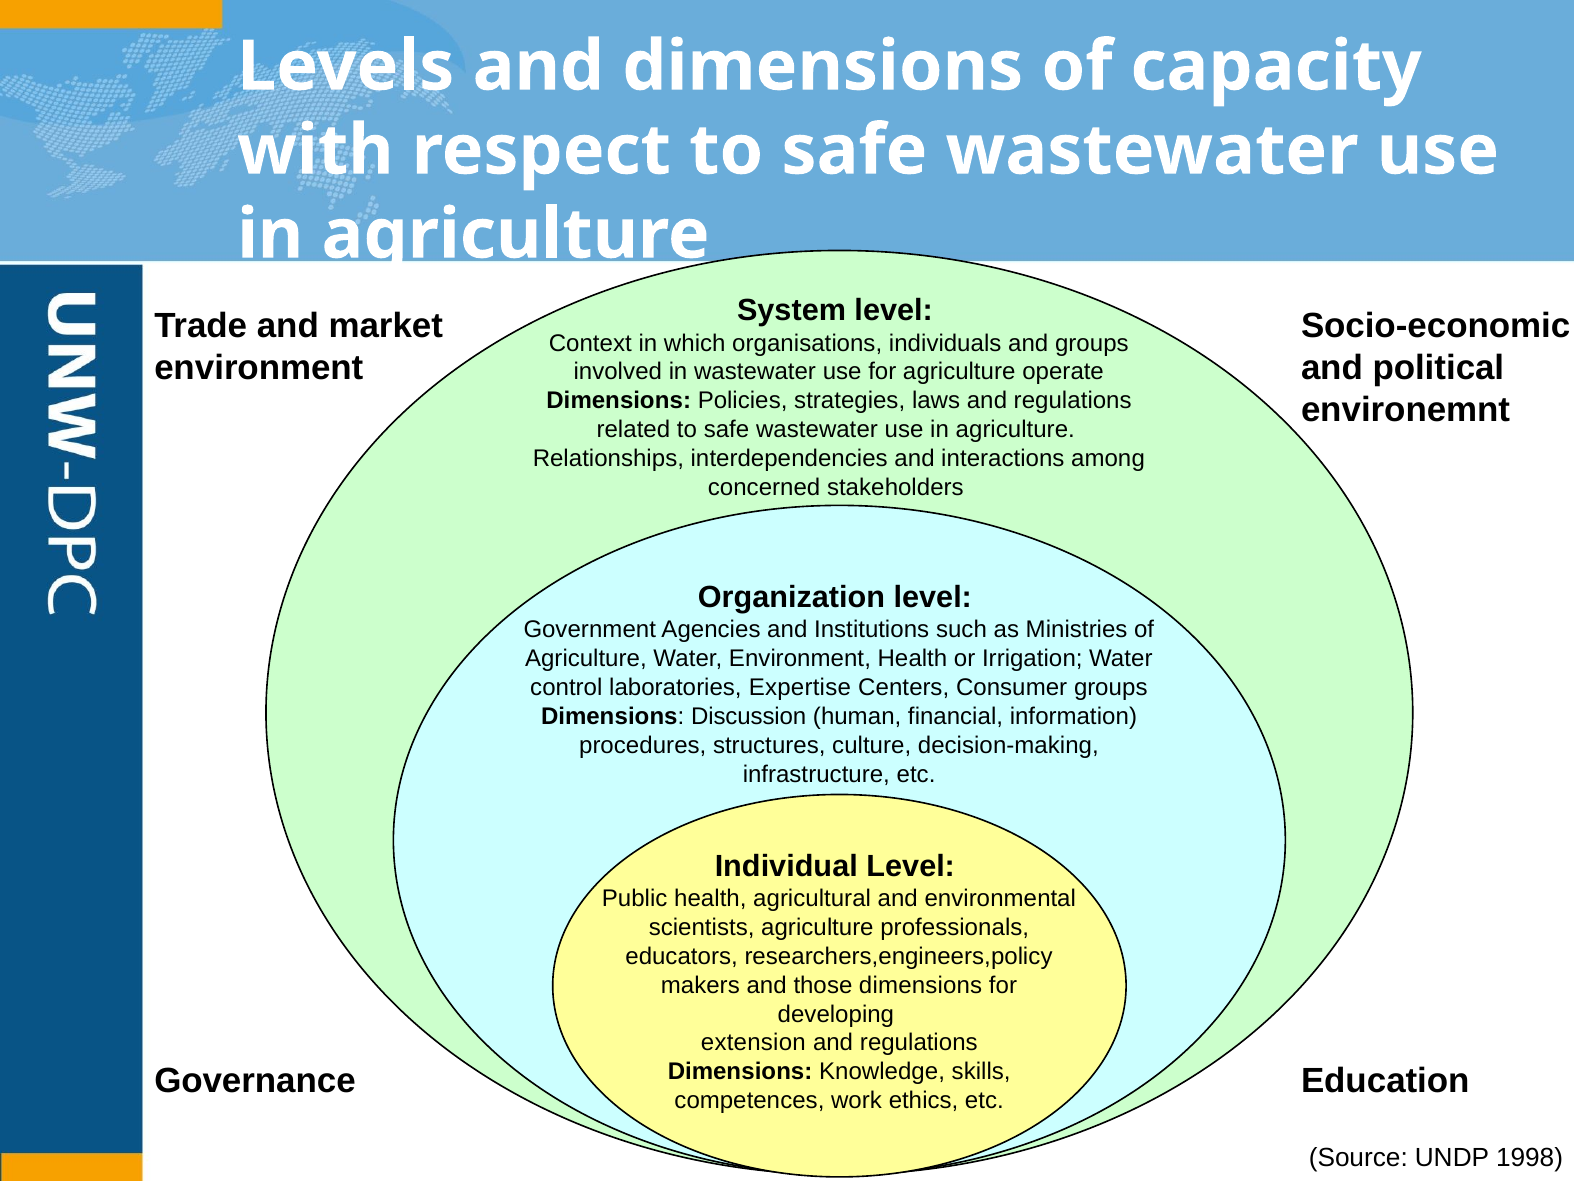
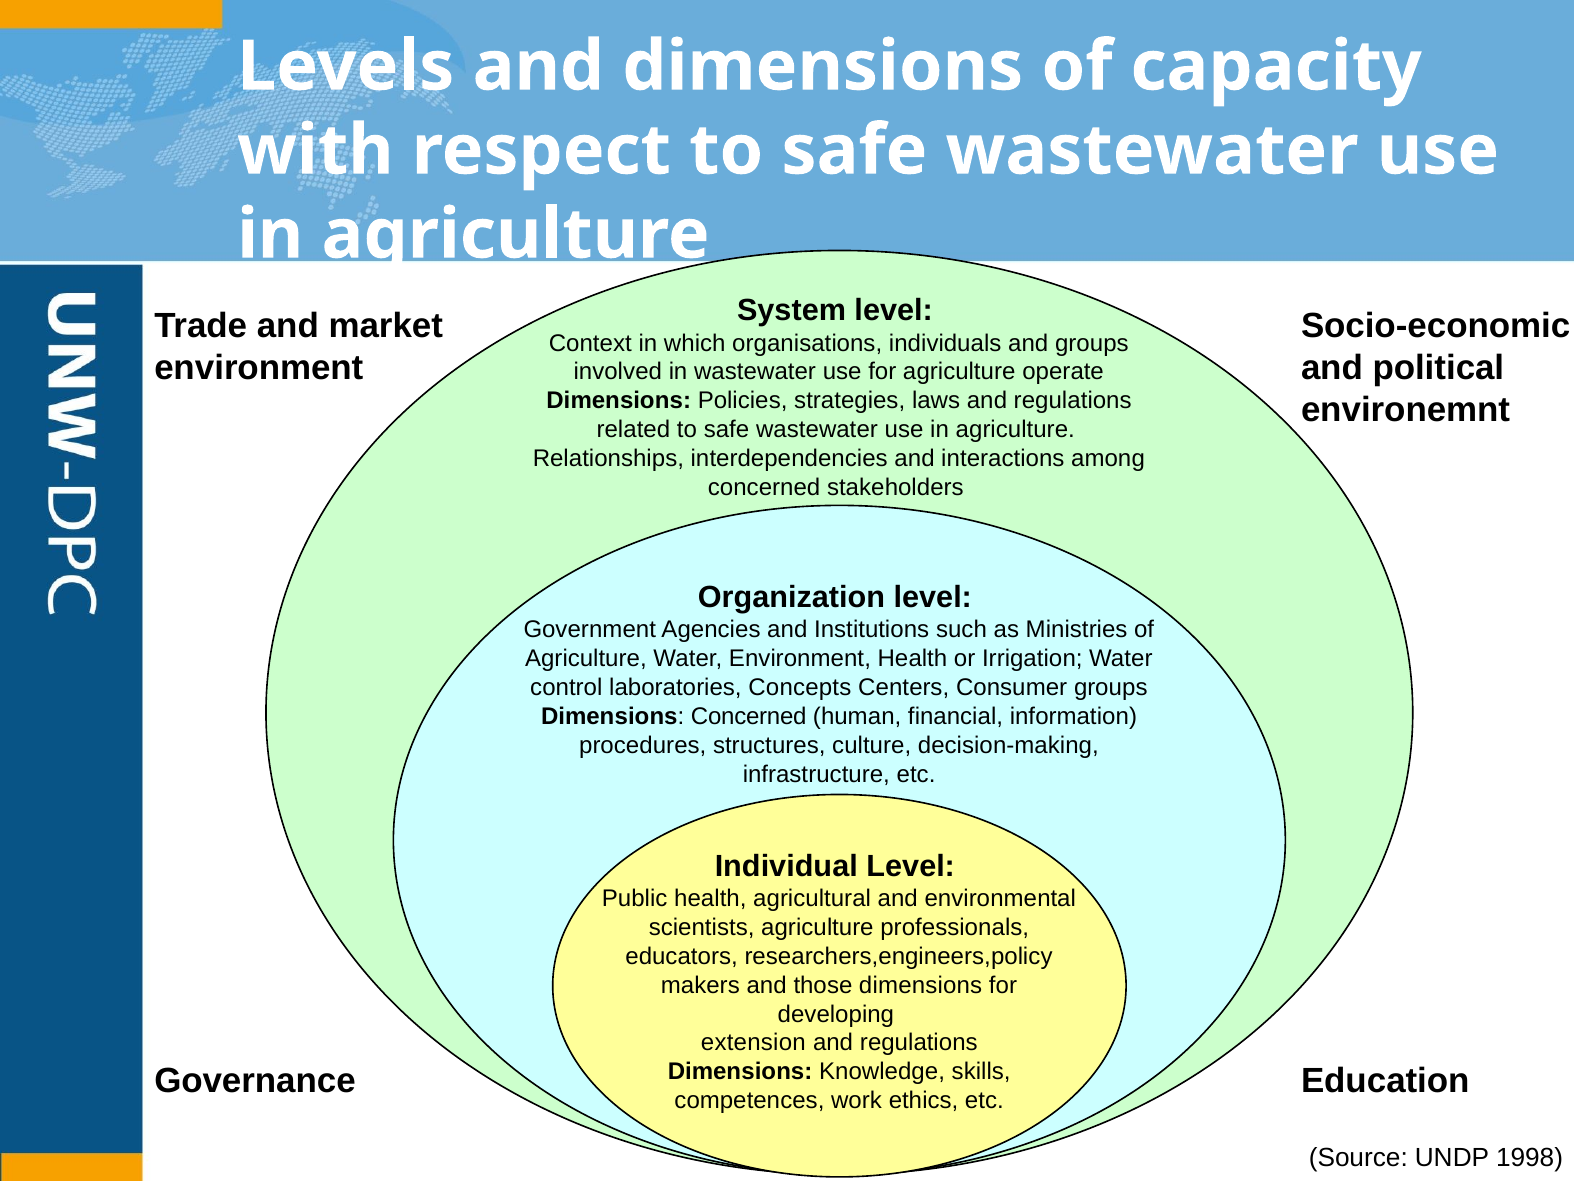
Expertise: Expertise -> Concepts (800, 687)
Dimensions Discussion: Discussion -> Concerned (749, 716)
